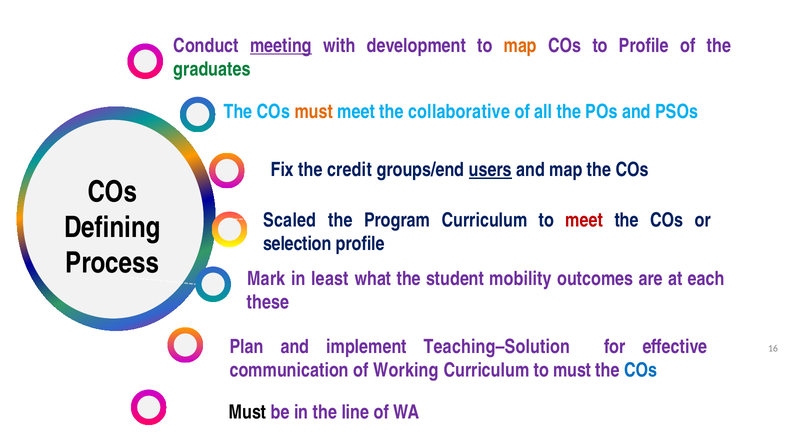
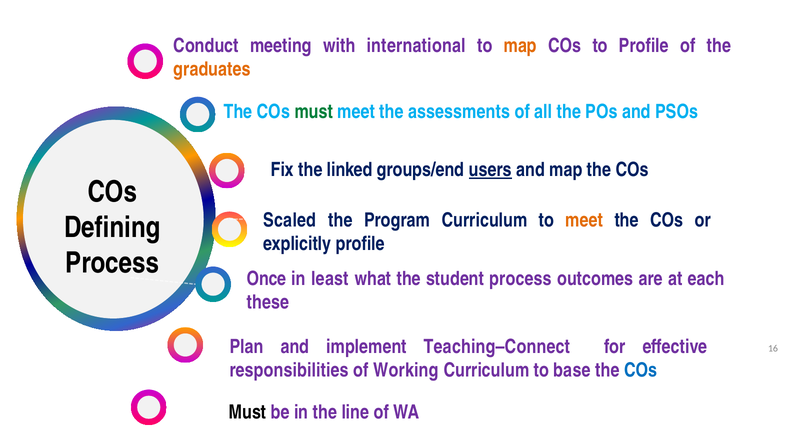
meeting underline: present -> none (281, 46)
development: development -> international (416, 46)
graduates colour: green -> orange (212, 69)
must colour: orange -> green (314, 112)
collaborative: collaborative -> assessments (459, 112)
credit: credit -> linked (350, 170)
meet colour: red -> orange (584, 220)
selection: selection -> explicitly (297, 244)
Mark: Mark -> Once (267, 279)
student mobility: mobility -> process (521, 279)
Teaching–Solution: Teaching–Solution -> Teaching–Connect (497, 347)
communication: communication -> responsibilities (289, 370)
to must: must -> base (572, 370)
